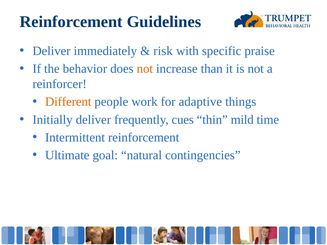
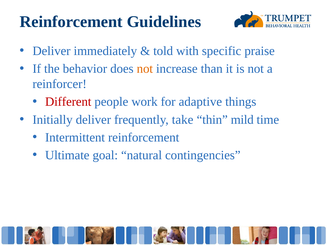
risk: risk -> told (163, 51)
Different colour: orange -> red (68, 102)
cues: cues -> take (183, 120)
